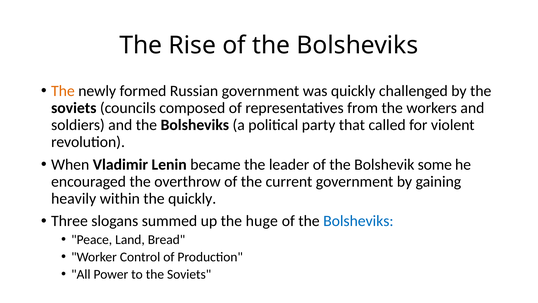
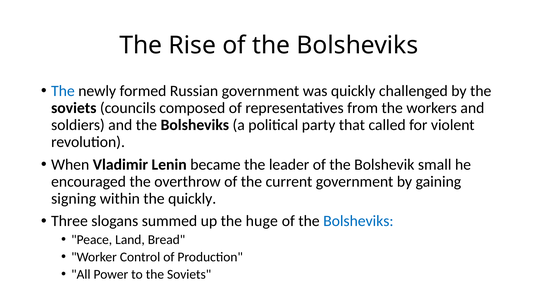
The colour: orange -> blue (63, 91)
some: some -> small (435, 164)
heavily: heavily -> signing (74, 198)
